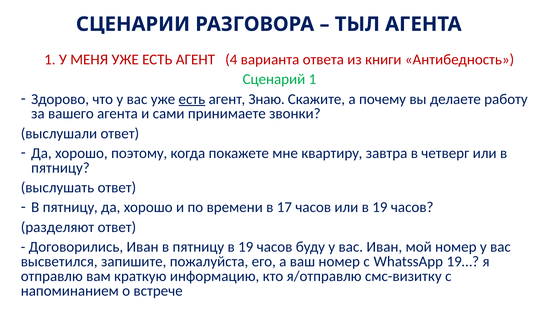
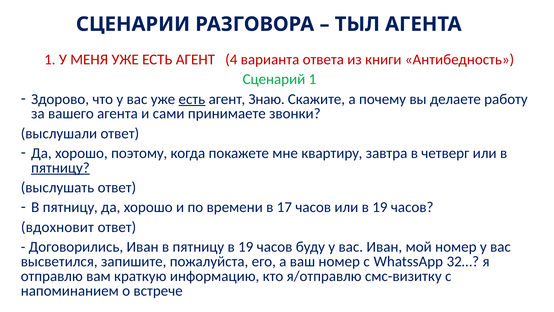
пятницу underline: none -> present (60, 168)
разделяют: разделяют -> вдохновит (57, 227)
19…: 19… -> 32… (463, 261)
